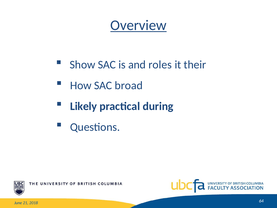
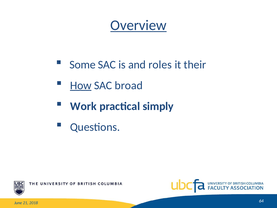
Show: Show -> Some (83, 65)
How underline: none -> present (81, 85)
Likely: Likely -> Work (83, 106)
during: during -> simply (158, 106)
